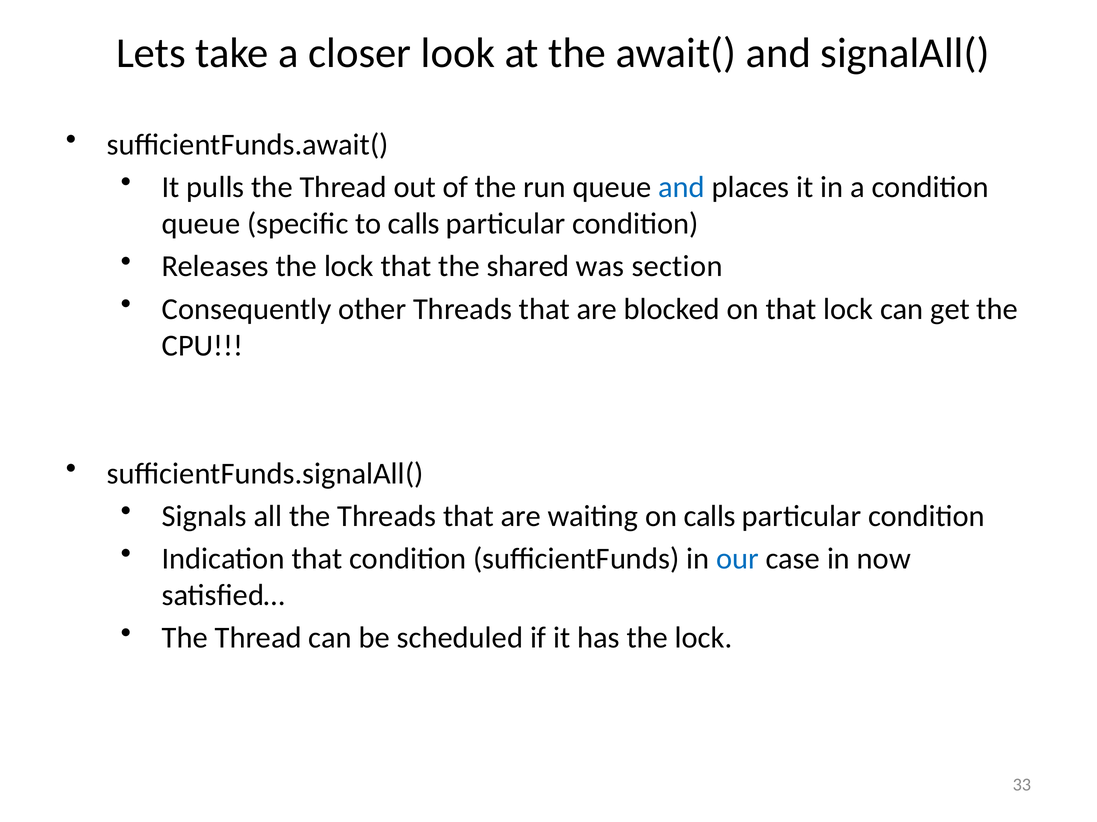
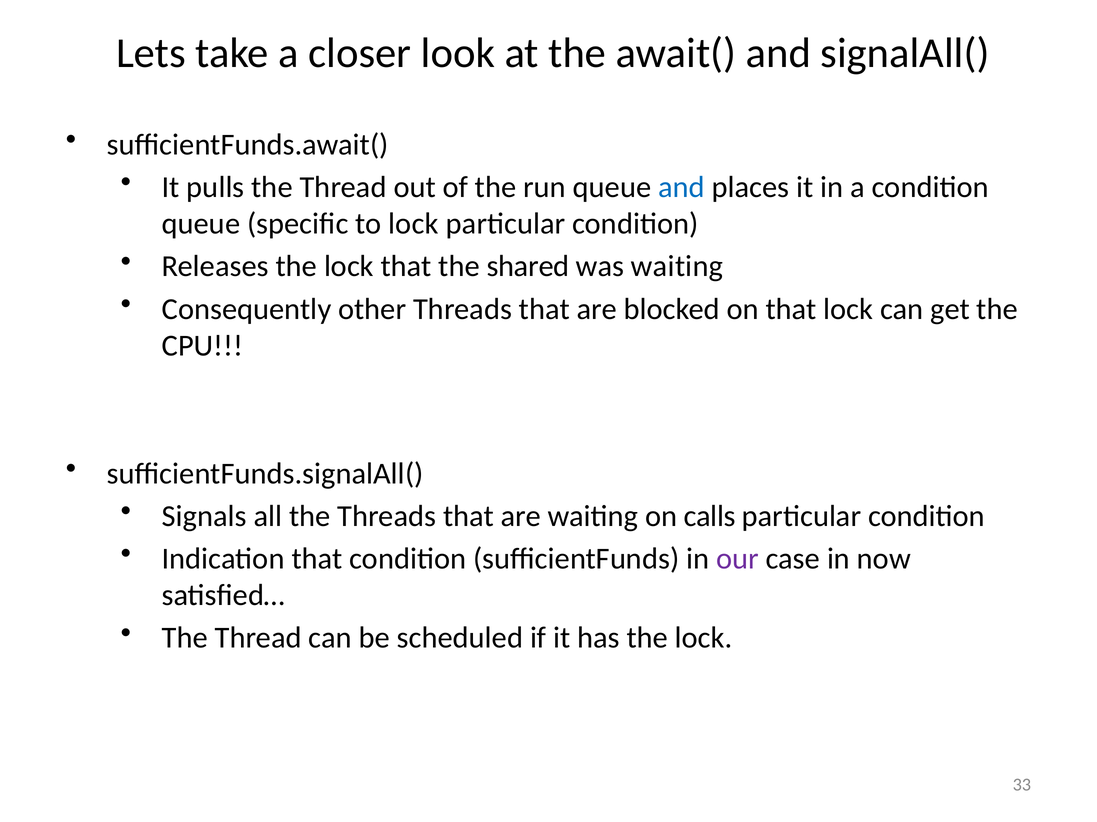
to calls: calls -> lock (413, 224)
was section: section -> waiting (677, 267)
our colour: blue -> purple (737, 559)
